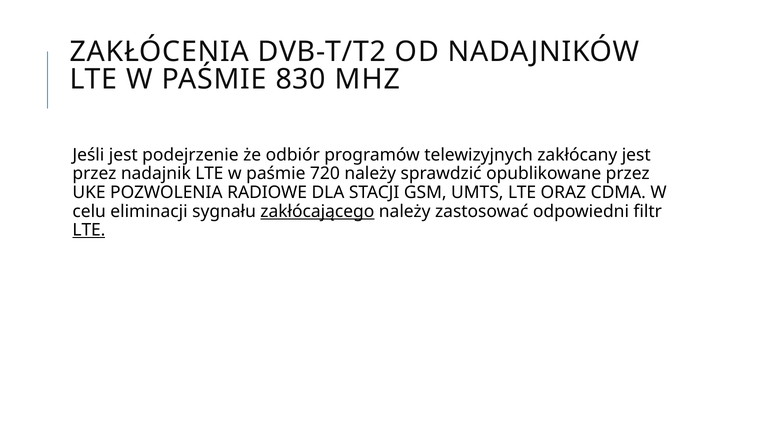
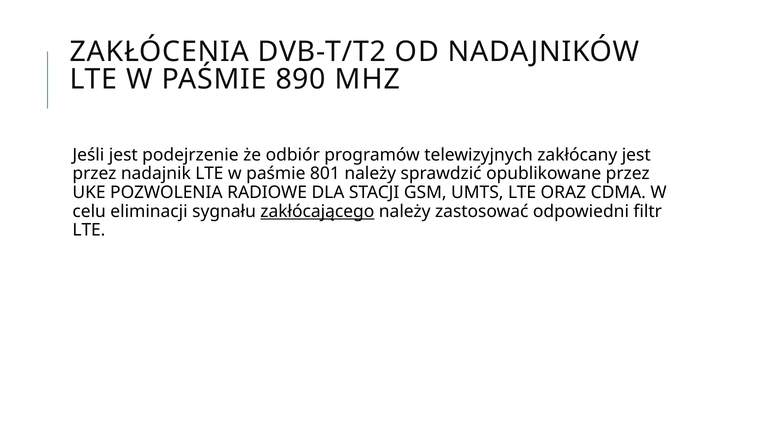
830: 830 -> 890 (301, 79)
720: 720 -> 801 (325, 174)
LTE underline: present -> none (89, 230)
